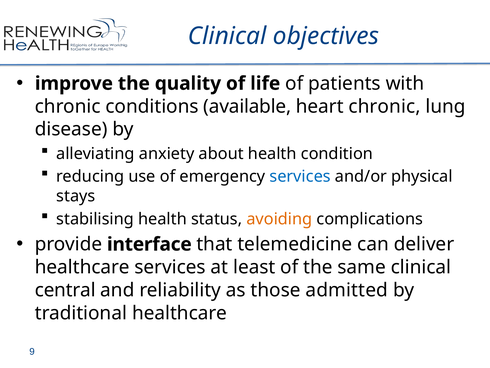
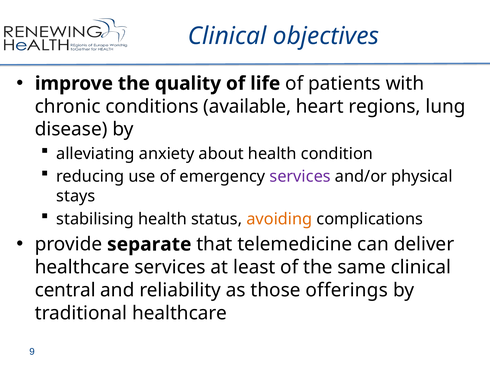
heart chronic: chronic -> regions (385, 106)
services colour: blue -> purple (300, 176)
interface: interface -> separate (149, 244)
admitted: admitted -> offerings (347, 290)
